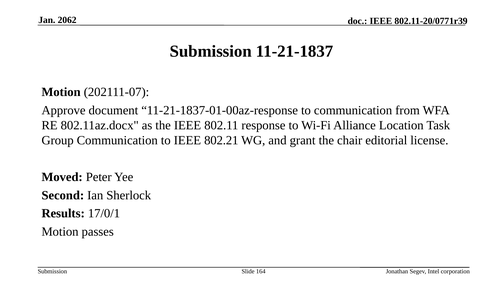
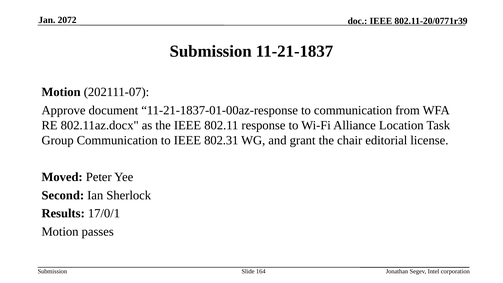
2062: 2062 -> 2072 (67, 20)
802.21: 802.21 -> 802.31 (221, 140)
